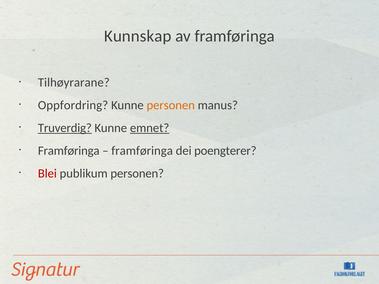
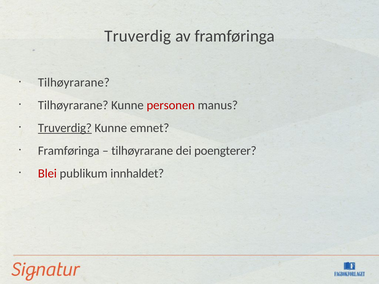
Kunnskap: Kunnskap -> Truverdig (138, 36)
Oppfordring: Oppfordring -> Tilhøyrarane (73, 105)
personen colour: orange -> red (171, 105)
emnet underline: present -> none (150, 128)
framføringa: framføringa -> tilhøyrarane (142, 151)
publikum personen: personen -> innhaldet (137, 173)
